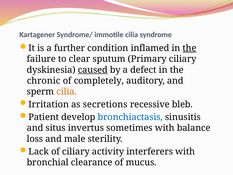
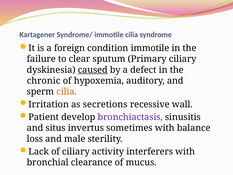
further: further -> foreign (70, 48)
condition inflamed: inflamed -> immotile (150, 48)
the underline: present -> none (190, 48)
completely: completely -> hypoxemia (99, 81)
bleb: bleb -> wall (182, 104)
bronchiactasis colour: blue -> purple (130, 117)
